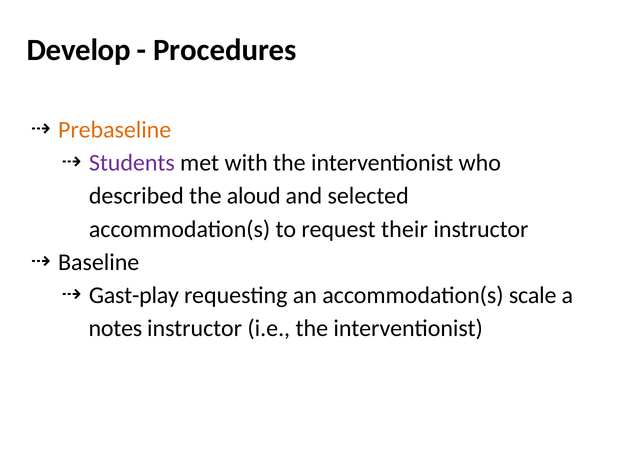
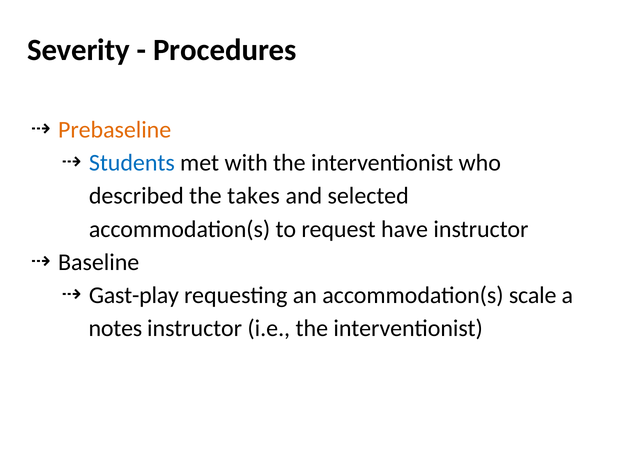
Develop: Develop -> Severity (79, 50)
Students colour: purple -> blue (132, 163)
aloud: aloud -> takes (254, 196)
their: their -> have (405, 229)
